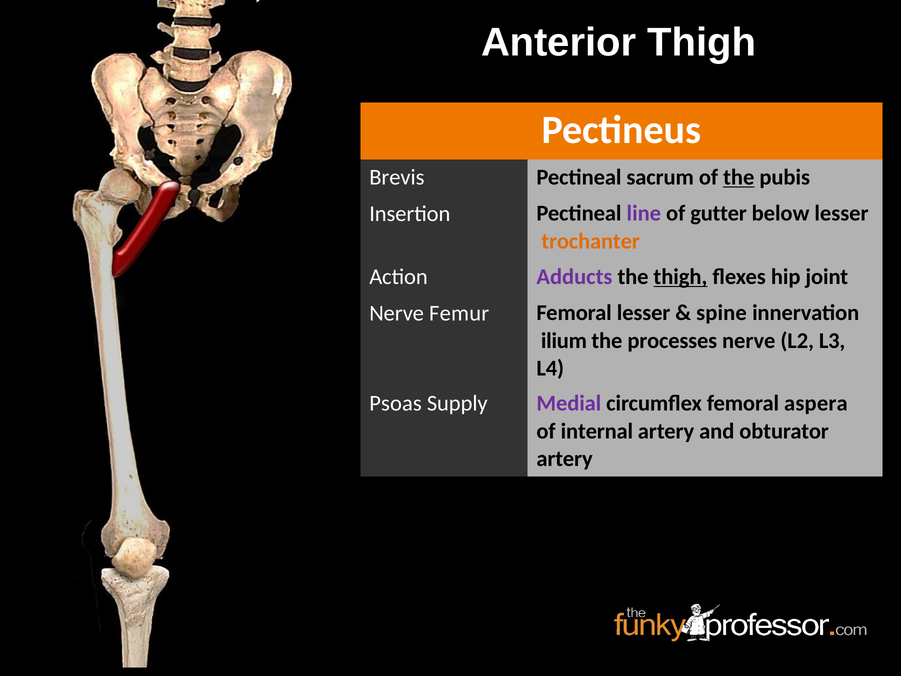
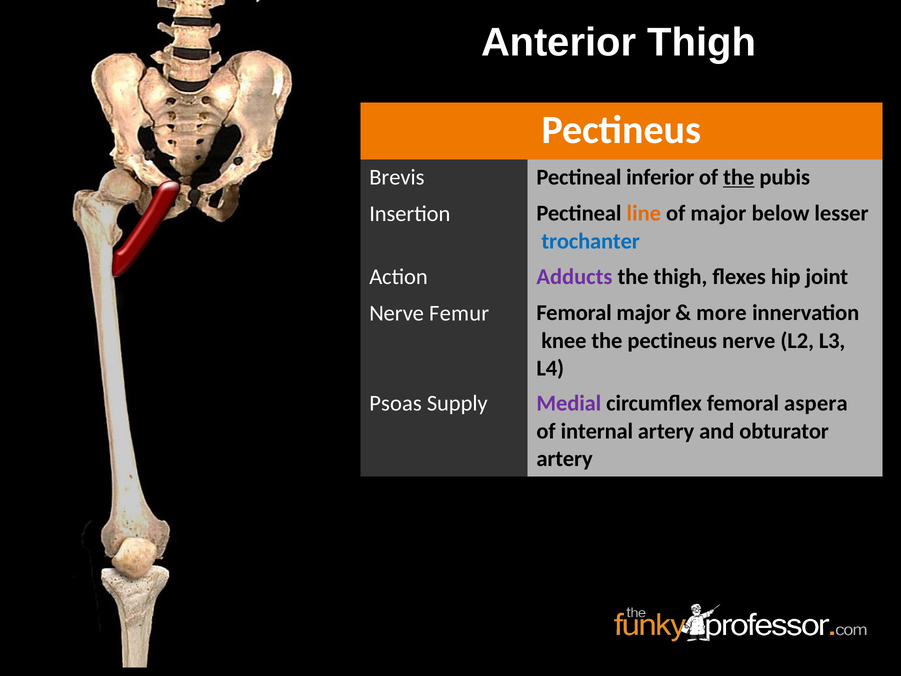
sacrum: sacrum -> inferior (660, 177)
line colour: purple -> orange (644, 213)
of gutter: gutter -> major (718, 213)
trochanter colour: orange -> blue (591, 241)
thigh underline: present -> none (680, 277)
Femoral lesser: lesser -> major (644, 313)
spine: spine -> more (721, 313)
ilium: ilium -> knee (564, 341)
the processes: processes -> pectineus (672, 341)
